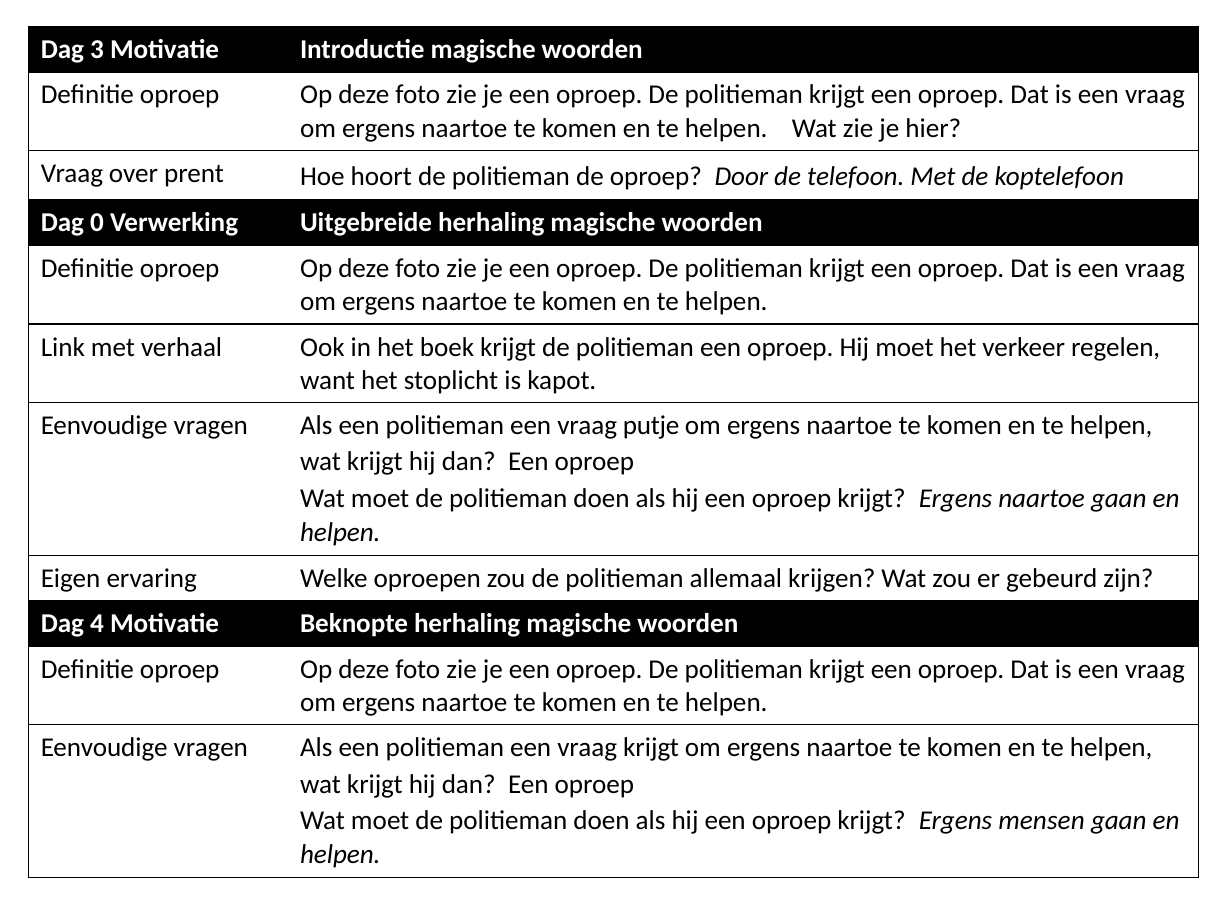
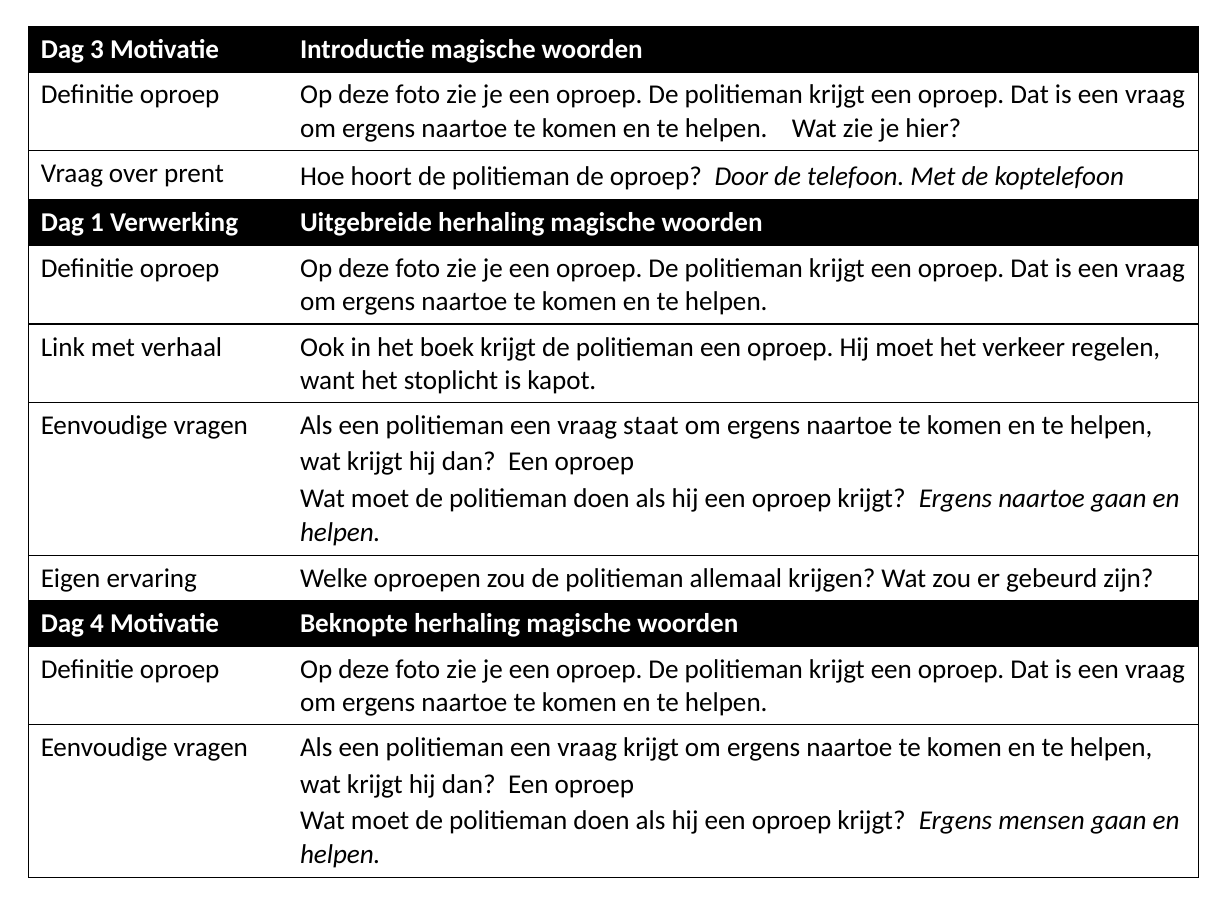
0: 0 -> 1 (97, 223)
putje: putje -> staat (651, 426)
